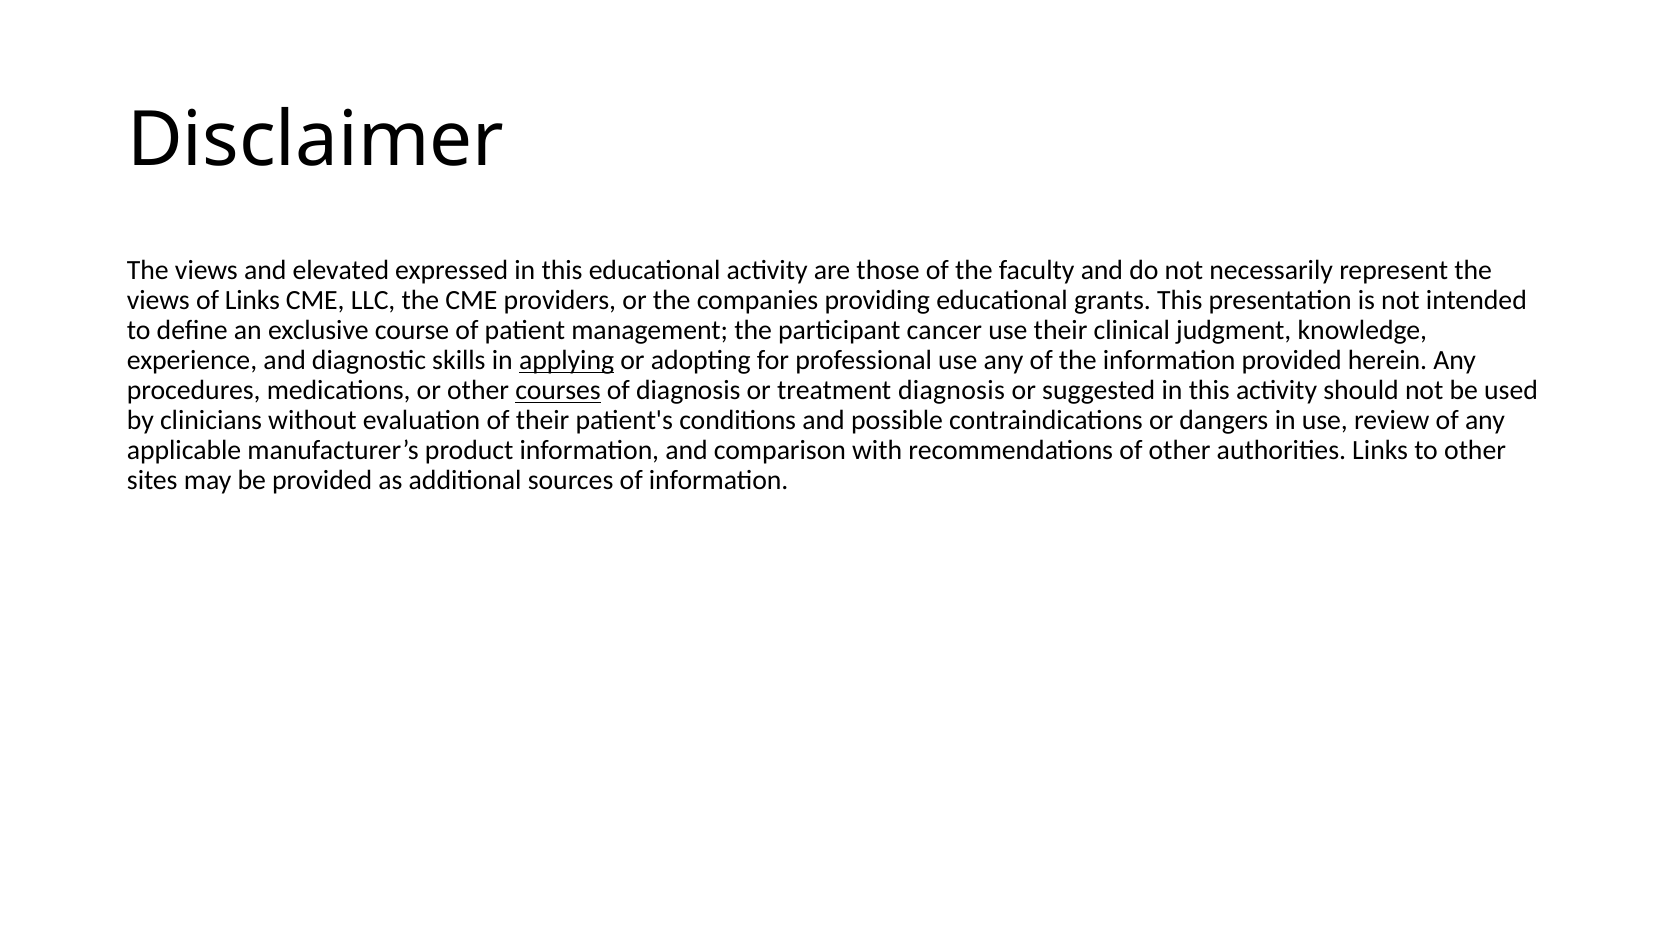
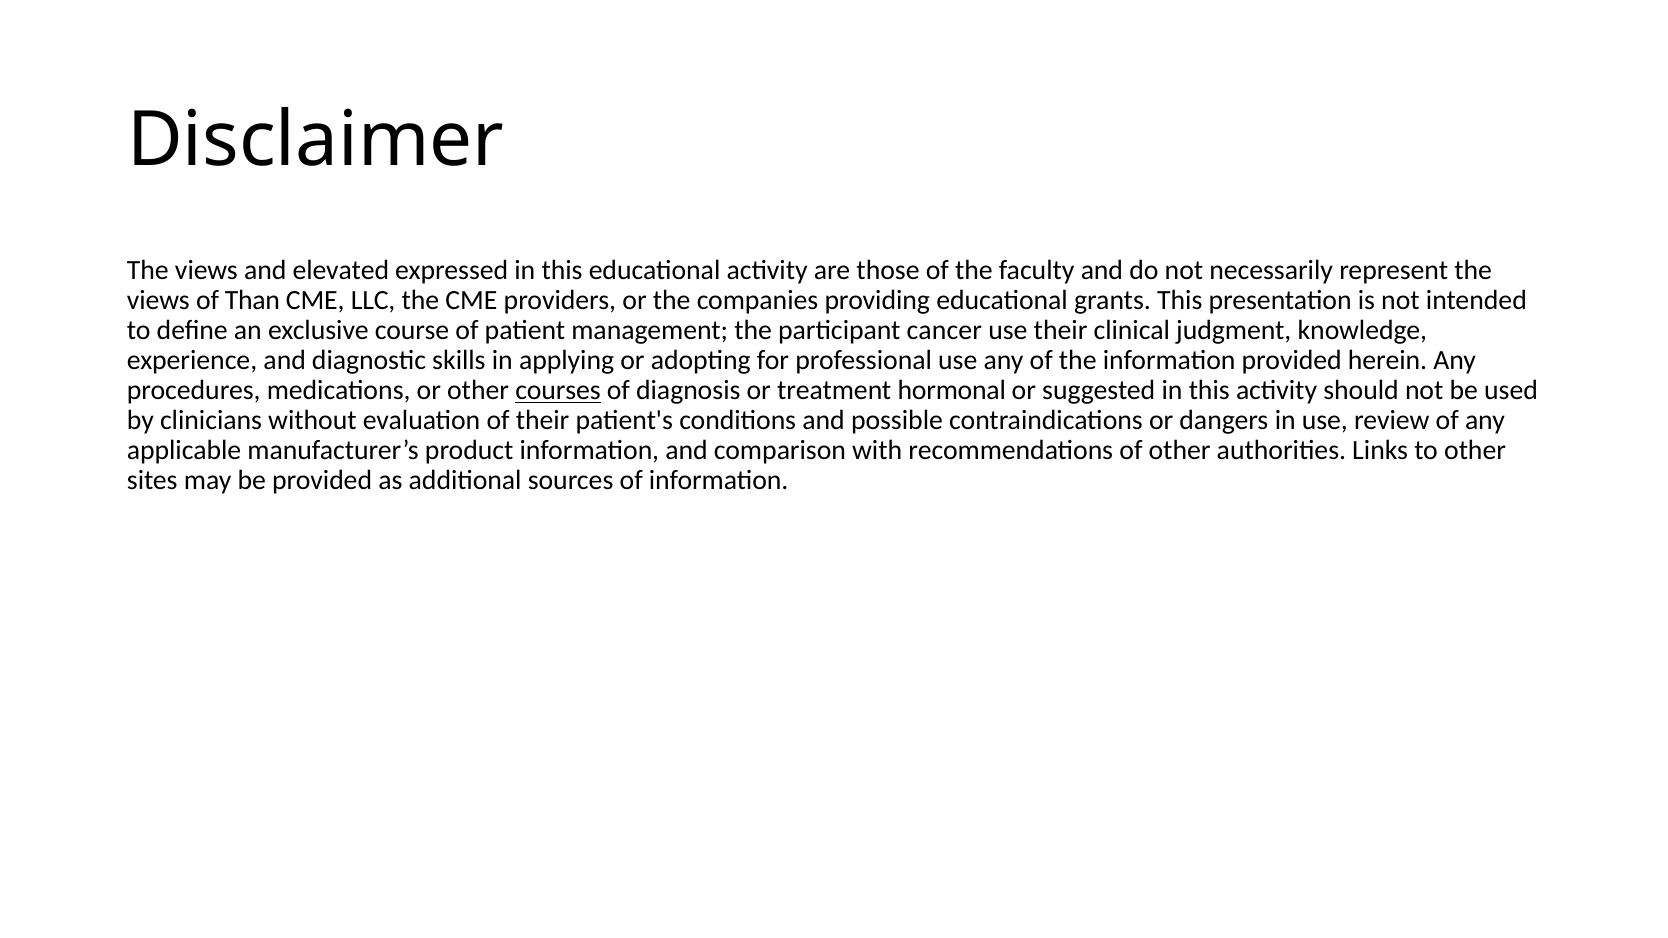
of Links: Links -> Than (252, 301)
applying underline: present -> none (567, 361)
treatment diagnosis: diagnosis -> hormonal (952, 391)
